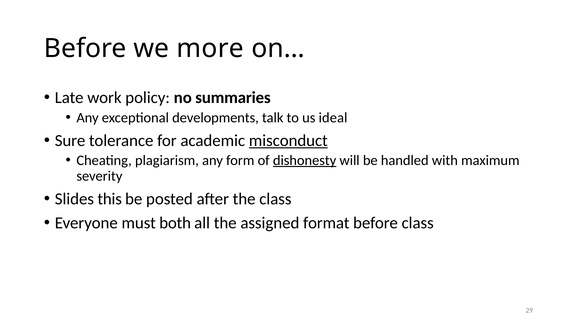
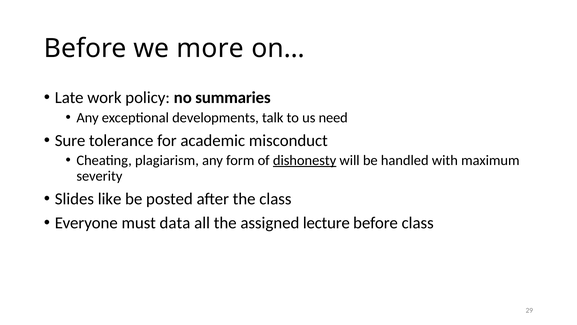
ideal: ideal -> need (333, 117)
misconduct underline: present -> none (288, 140)
this: this -> like (110, 199)
both: both -> data (175, 223)
format: format -> lecture (326, 223)
